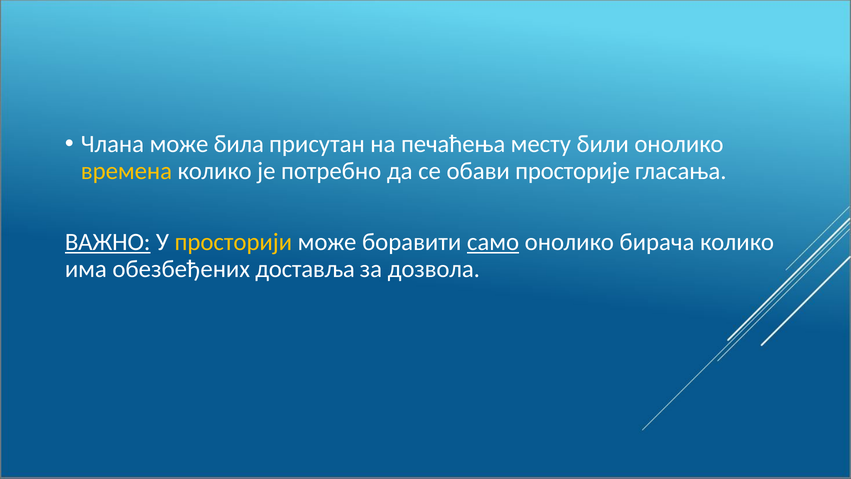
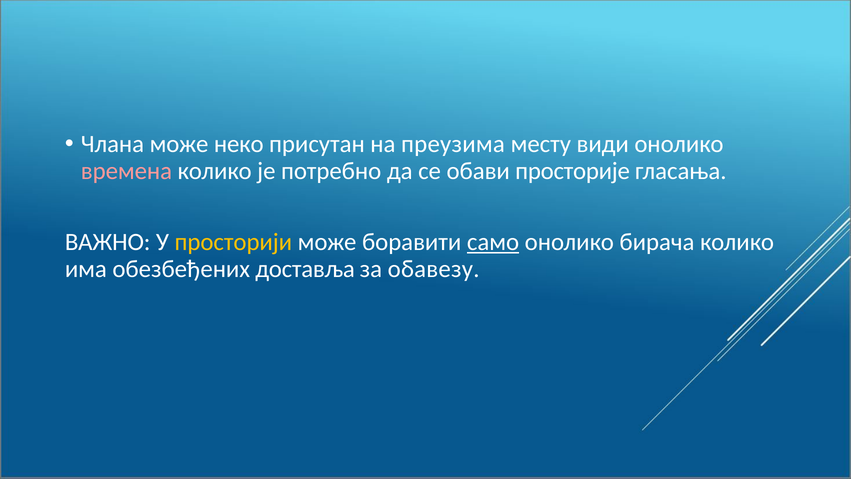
била: била -> неко (239, 144)
печаћења: печаћења -> преузима (453, 144)
били: били -> види (603, 144)
времена colour: yellow -> pink (126, 171)
ВАЖНО underline: present -> none (108, 242)
дозвола: дозвола -> обавезу (434, 269)
